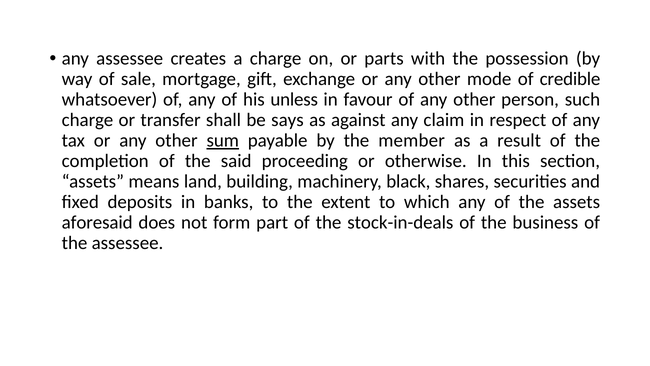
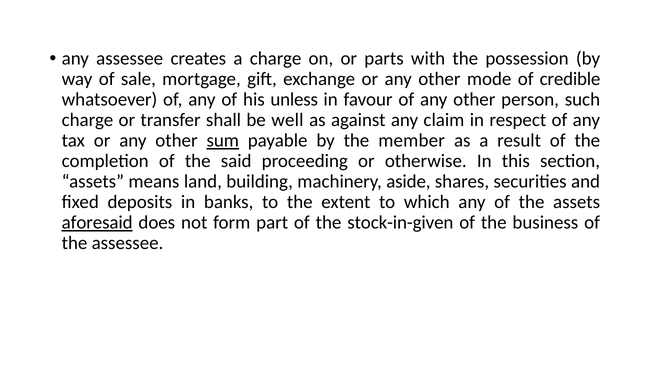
says: says -> well (287, 120)
black: black -> aside (408, 181)
aforesaid underline: none -> present (97, 222)
stock-in-deals: stock-in-deals -> stock-in-given (400, 222)
